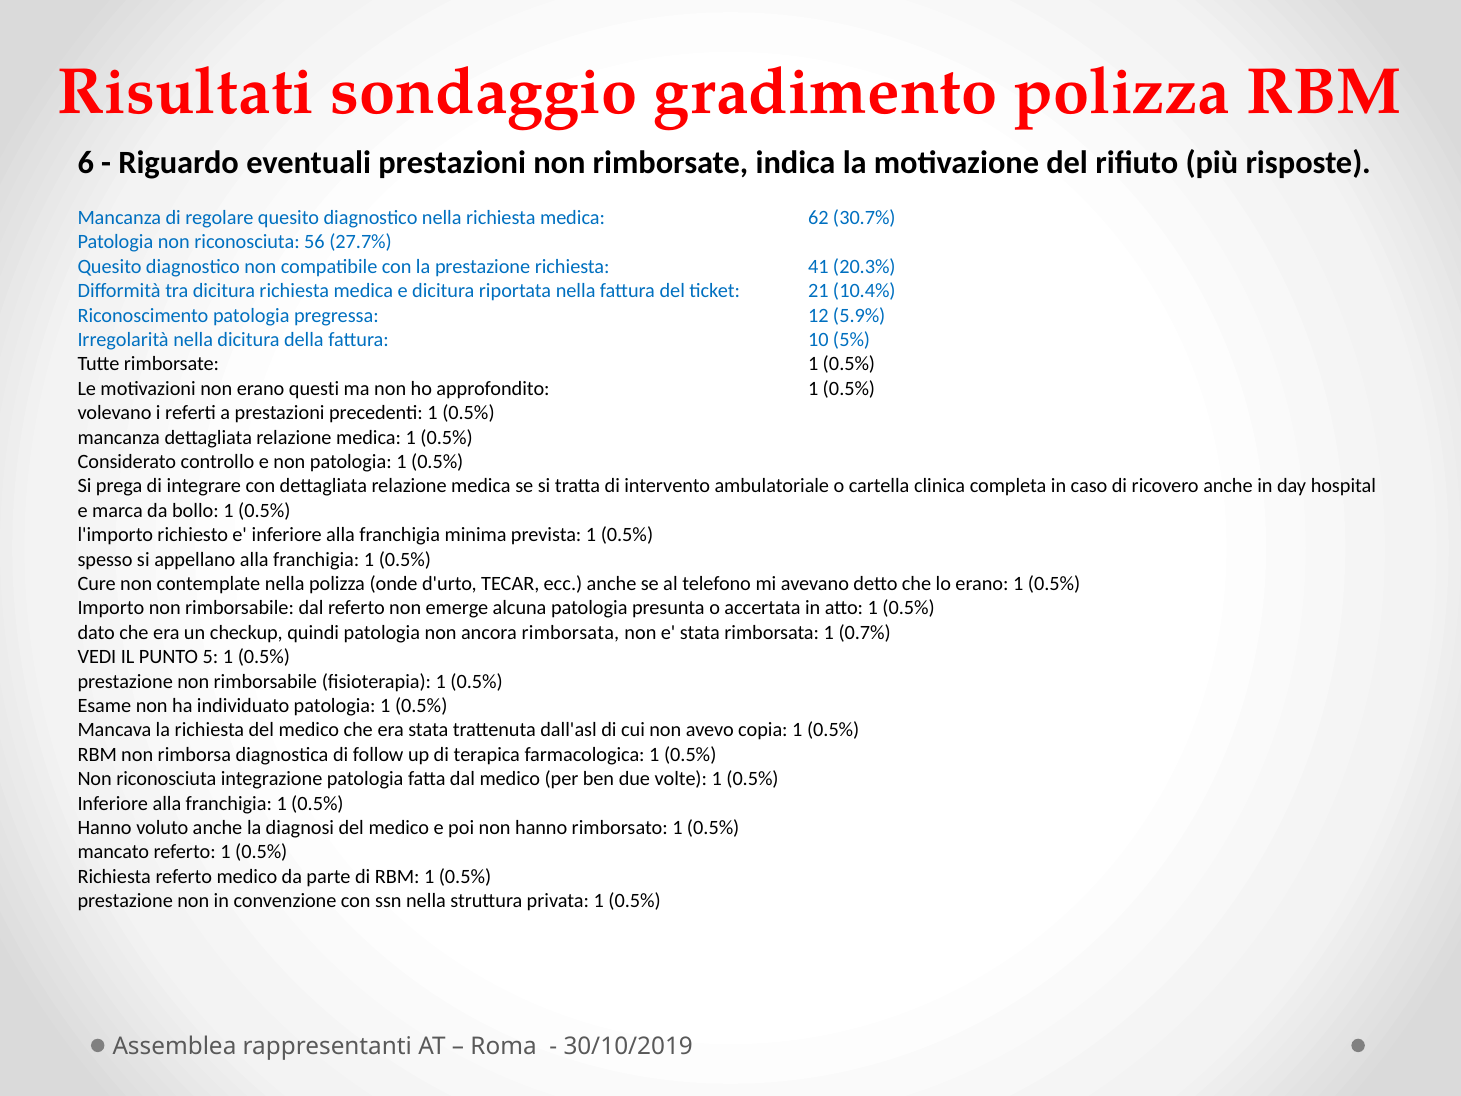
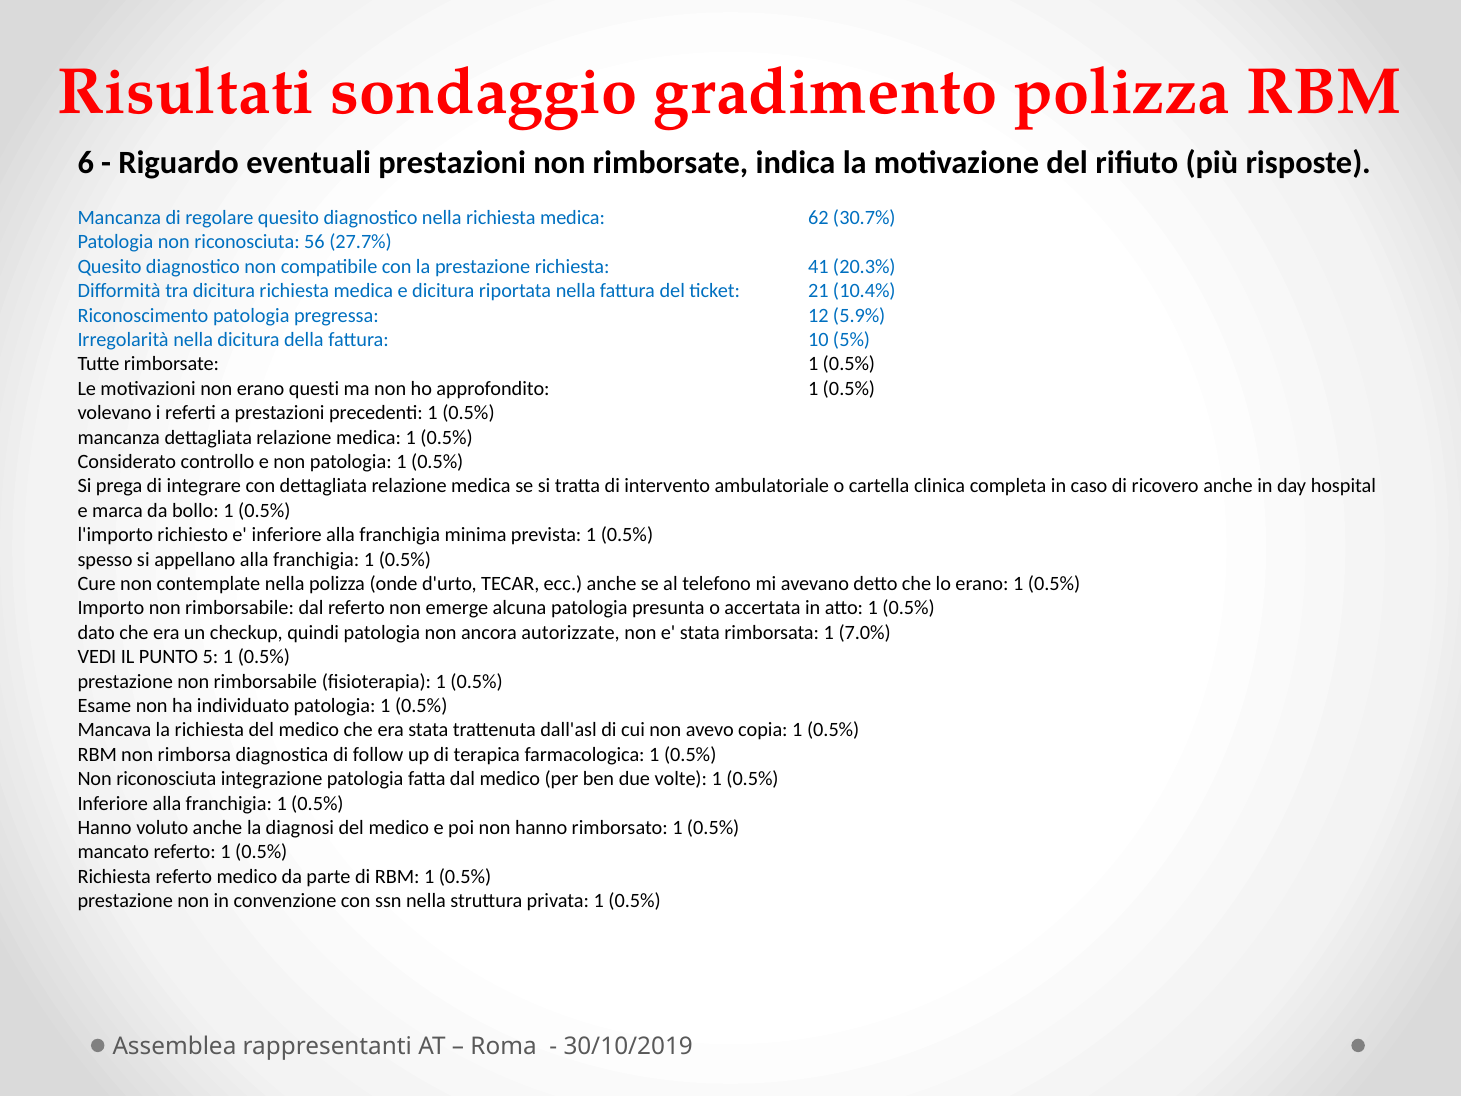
ancora rimborsata: rimborsata -> autorizzate (571, 632)
0.7%: 0.7% -> 7.0% (865, 632)
